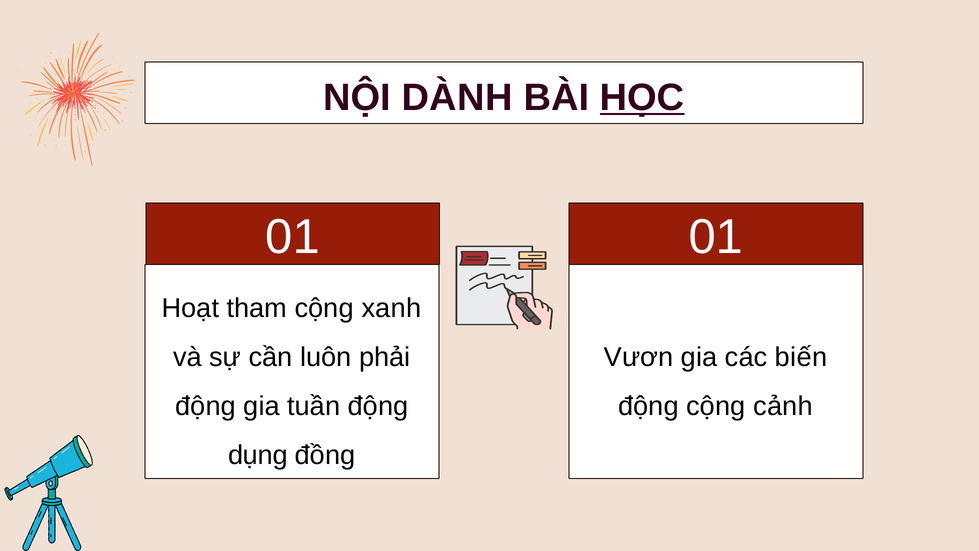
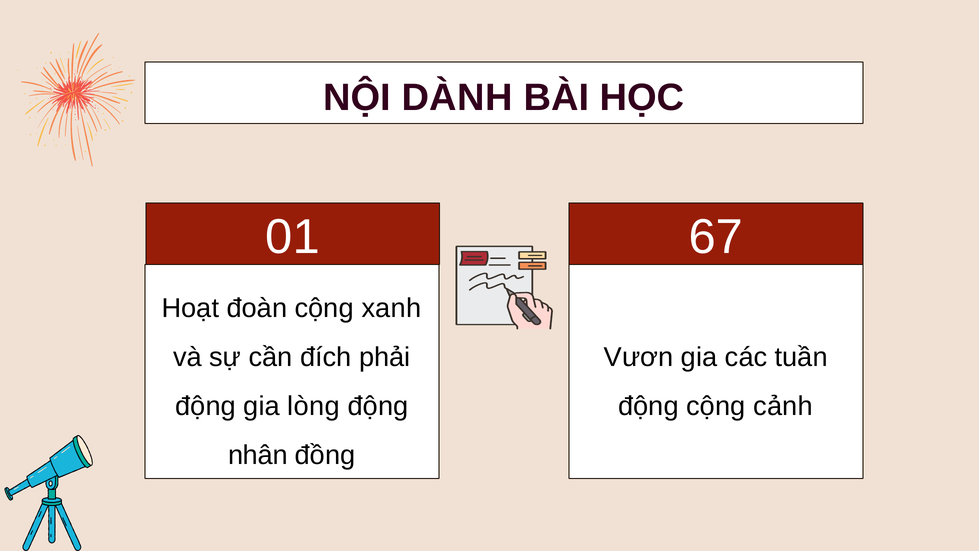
HỌC underline: present -> none (642, 98)
01 01: 01 -> 67 (716, 237)
tham: tham -> đoàn (257, 308)
luôn: luôn -> đích (326, 357)
biến: biến -> tuần (801, 357)
tuần: tuần -> lòng (314, 406)
dụng: dụng -> nhân (258, 455)
